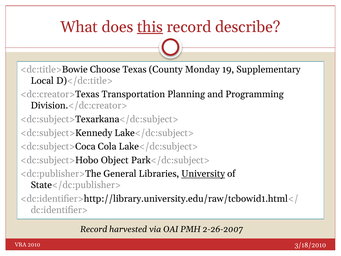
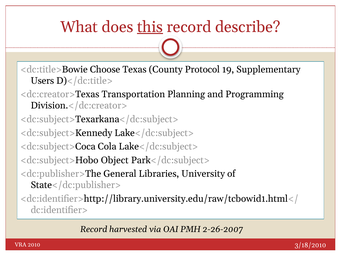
Monday: Monday -> Protocol (202, 69)
Local: Local -> Users (42, 81)
University underline: present -> none (203, 174)
